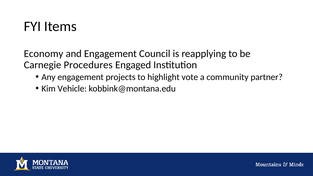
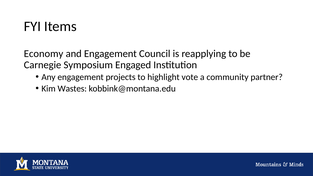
Procedures: Procedures -> Symposium (88, 65)
Vehicle: Vehicle -> Wastes (72, 89)
